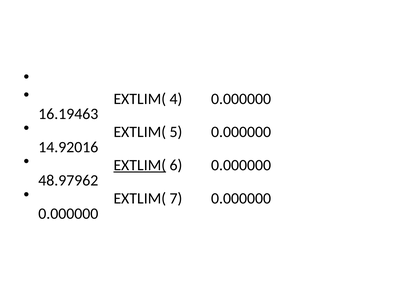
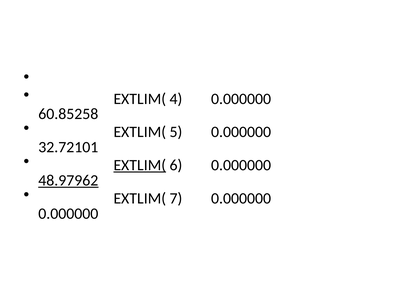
16.19463: 16.19463 -> 60.85258 (68, 114)
14.92016: 14.92016 -> 32.72101 (68, 147)
48.97962 underline: none -> present (68, 180)
